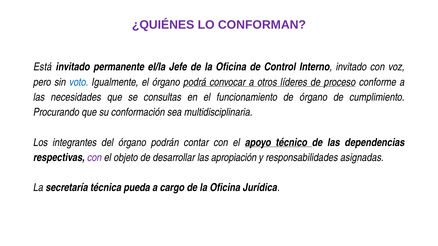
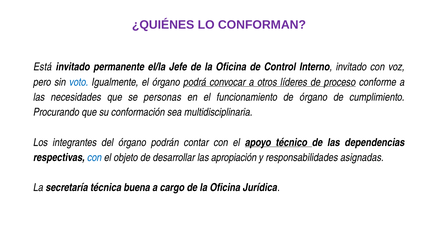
consultas: consultas -> personas (163, 97)
con colour: purple -> blue (95, 158)
pueda: pueda -> buena (137, 188)
